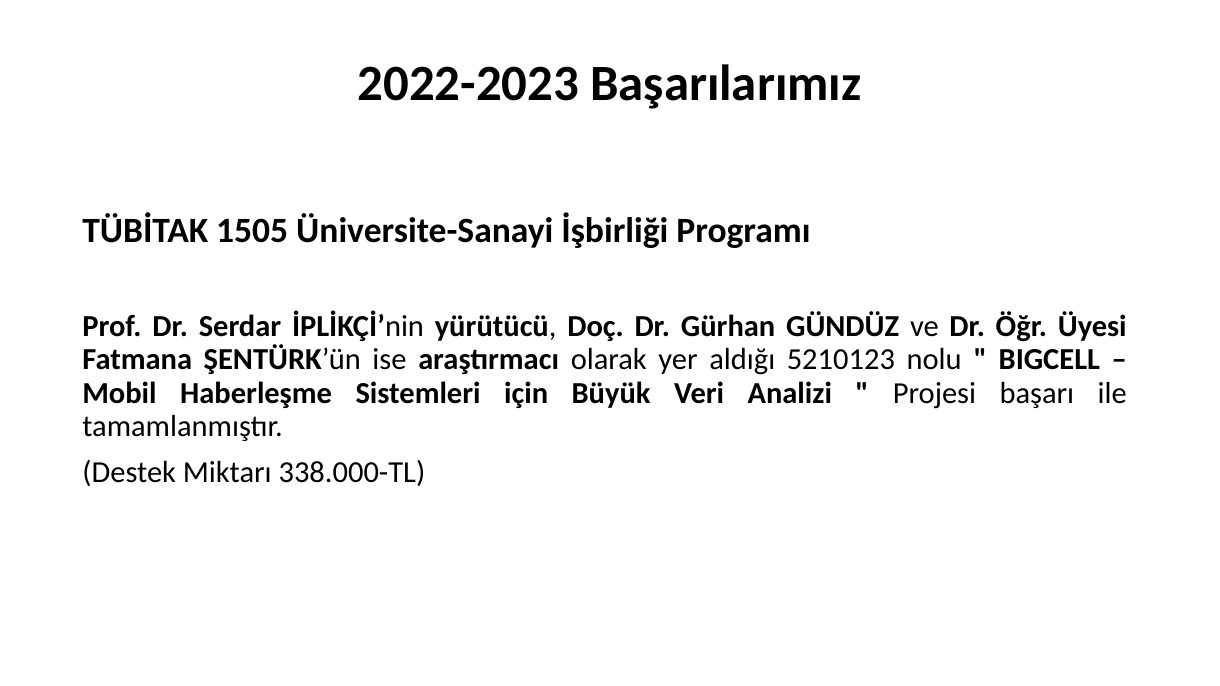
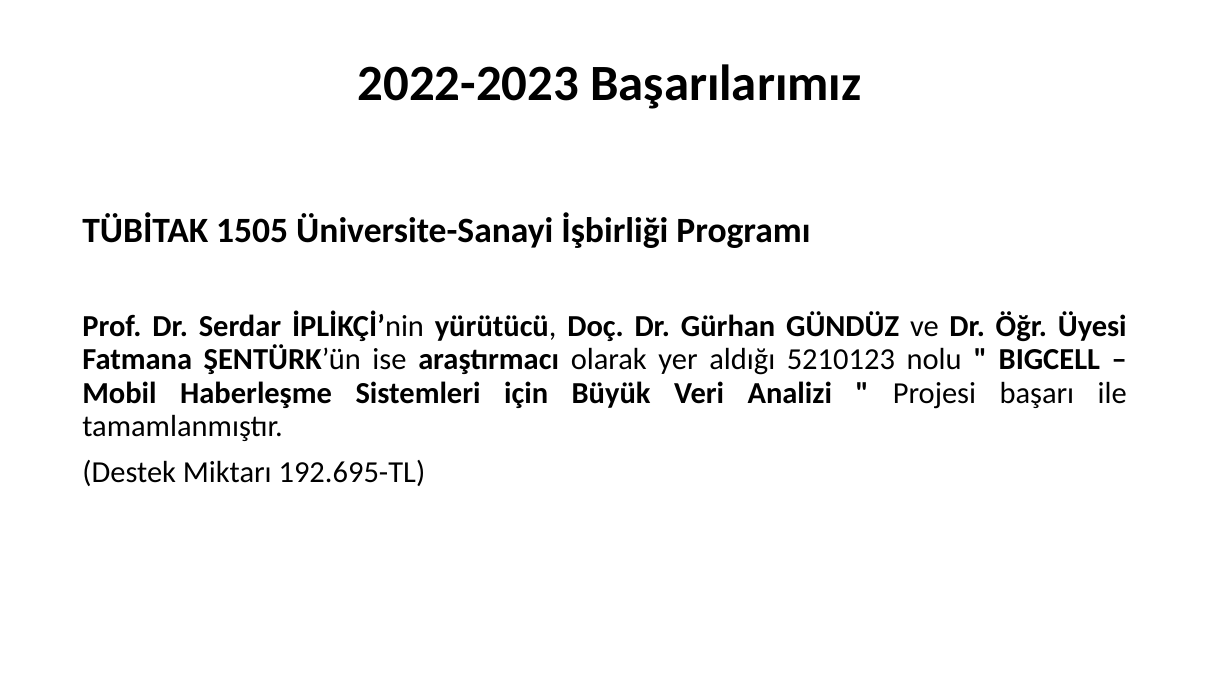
338.000-TL: 338.000-TL -> 192.695-TL (352, 473)
